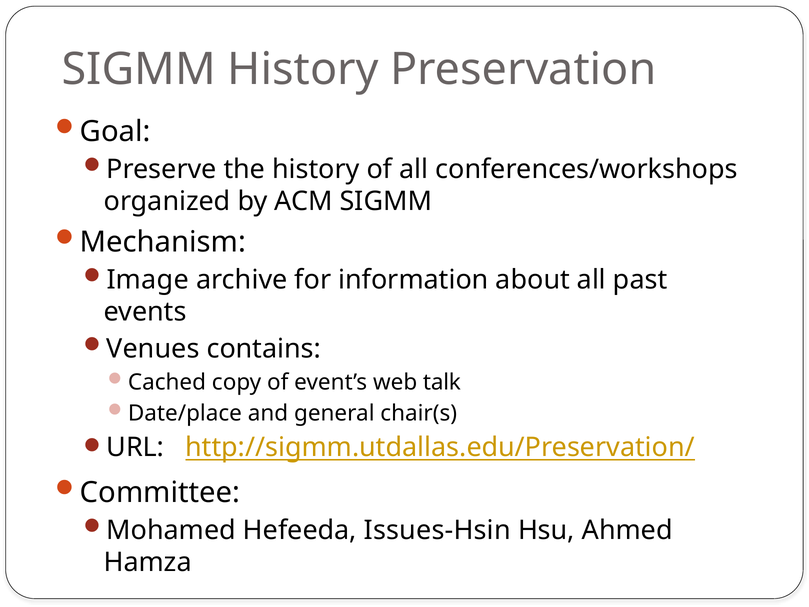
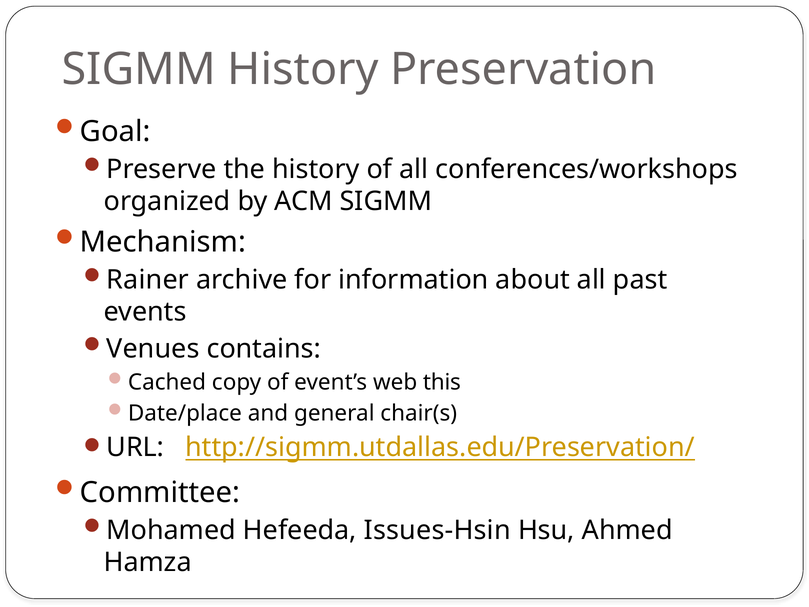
Image: Image -> Rainer (148, 280)
talk: talk -> this (442, 382)
